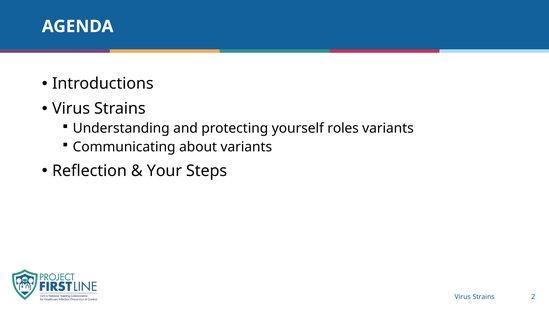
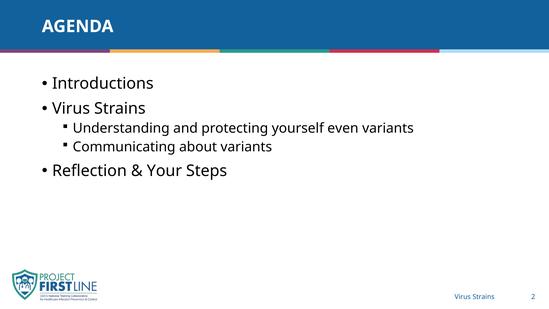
roles: roles -> even (343, 128)
